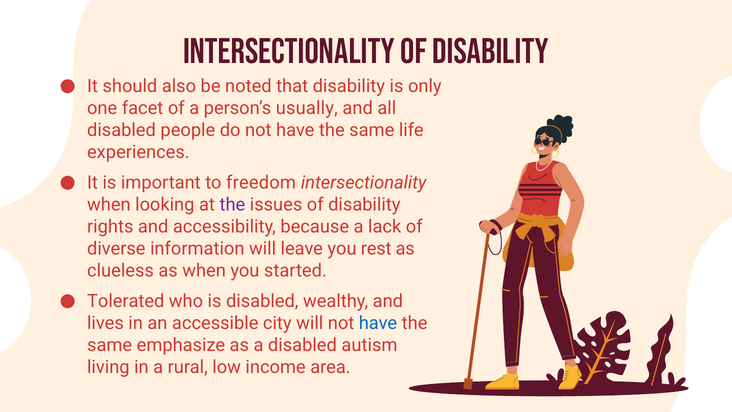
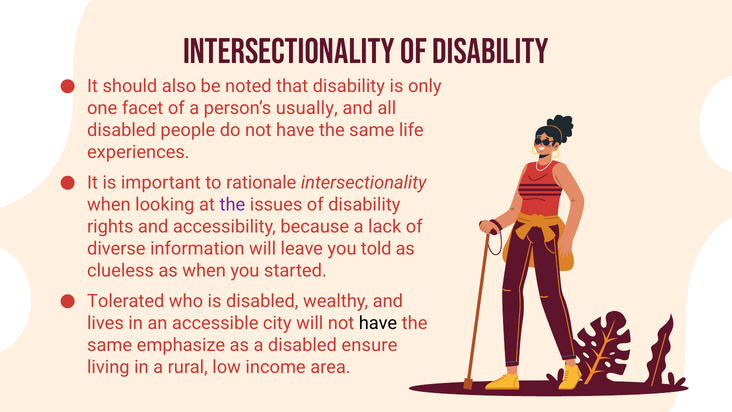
freedom: freedom -> rationale (261, 183)
rest: rest -> told (376, 249)
have colour: blue -> black (378, 323)
autism: autism -> ensure (369, 345)
